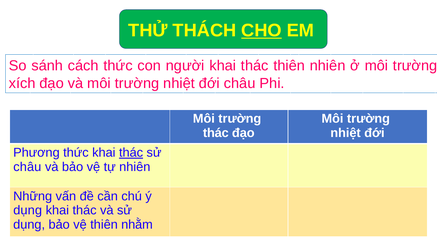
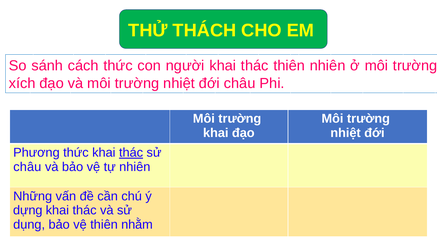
CHO underline: present -> none (262, 30)
thác: thác -> khai (216, 133)
dụng: dụng -> dựng (28, 210)
